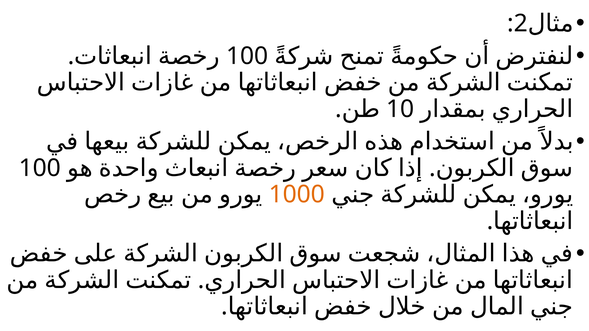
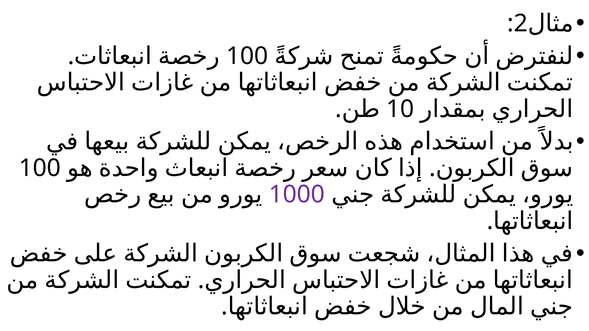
1000 colour: orange -> purple (297, 195)
